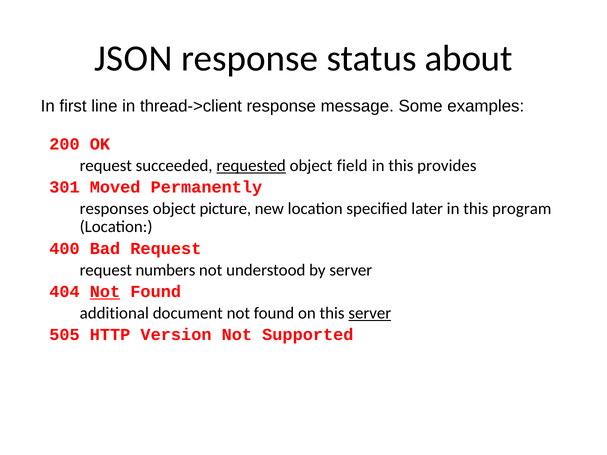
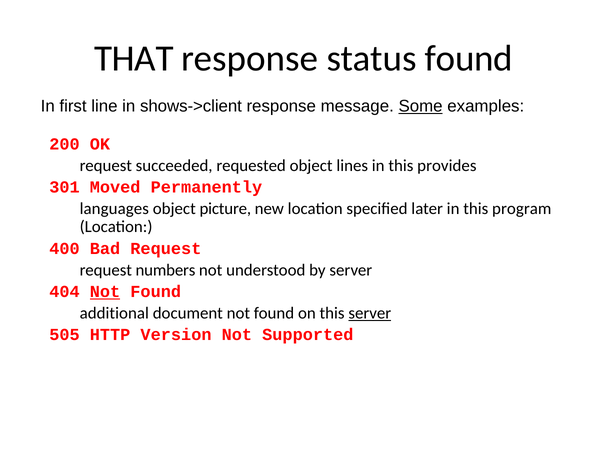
JSON: JSON -> THAT (134, 59)
status about: about -> found (469, 59)
thread->client: thread->client -> shows->client (191, 106)
Some underline: none -> present (421, 106)
requested underline: present -> none (251, 166)
field: field -> lines (352, 166)
responses: responses -> languages (114, 209)
